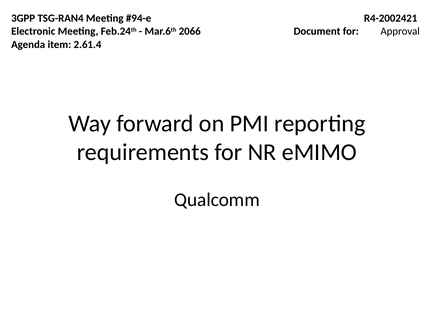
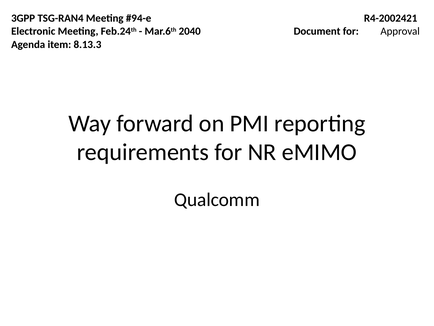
2066: 2066 -> 2040 (190, 31)
2.61.4: 2.61.4 -> 8.13.3 (87, 44)
